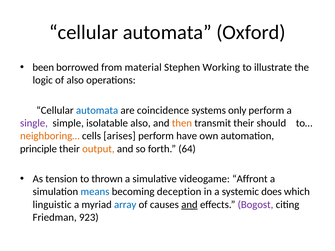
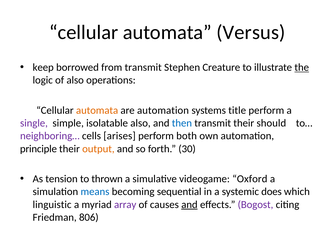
Oxford: Oxford -> Versus (251, 32)
been: been -> keep (43, 67)
from material: material -> transmit (143, 67)
Working: Working -> Creature (221, 67)
the underline: none -> present (302, 67)
automata colour: blue -> orange (97, 110)
are coincidence: coincidence -> automation (163, 110)
only: only -> title (237, 110)
then colour: orange -> blue (182, 123)
neighboring… colour: orange -> purple (50, 136)
have: have -> both (187, 136)
64: 64 -> 30 (187, 149)
Affront: Affront -> Oxford (250, 179)
deception: deception -> sequential (179, 192)
array colour: blue -> purple (125, 205)
923: 923 -> 806 (89, 218)
